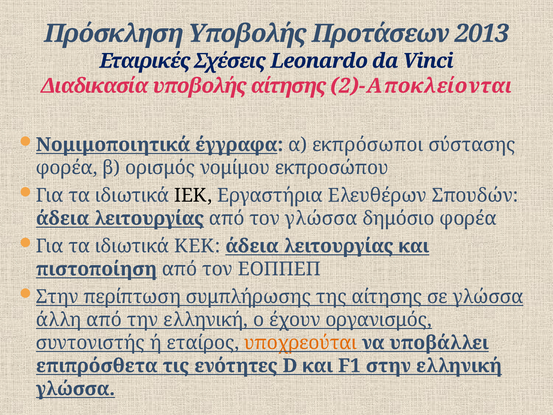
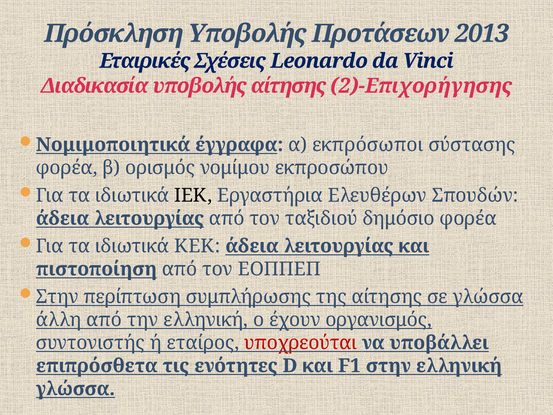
2)-Αποκλείονται: 2)-Αποκλείονται -> 2)-Επιχορήγησης (421, 86)
τον γλώσσα: γλώσσα -> ταξιδιού (321, 218)
υποχρεούται colour: orange -> red (301, 343)
